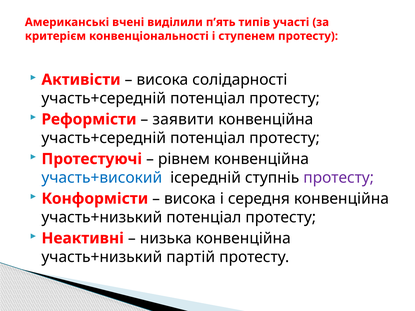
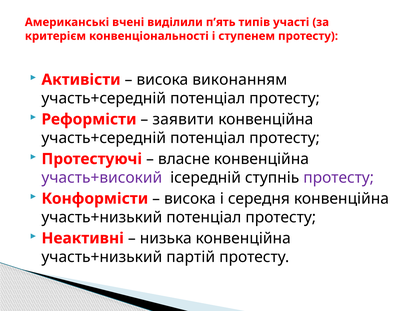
солідарності: солідарності -> виконанням (240, 80)
рівнем: рівнем -> власне (184, 159)
участь+високий colour: blue -> purple (102, 178)
